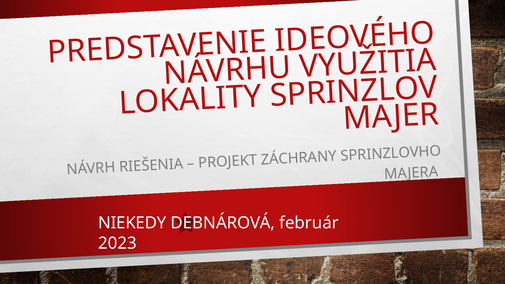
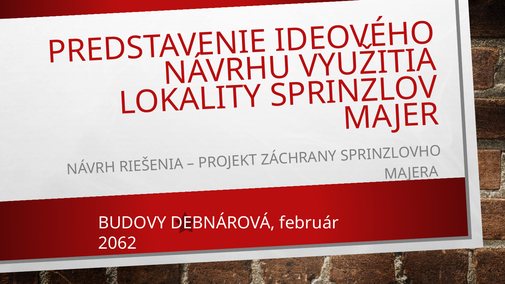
NIEKEDY: NIEKEDY -> BUDOVY (132, 223)
2023: 2023 -> 2062 (117, 243)
